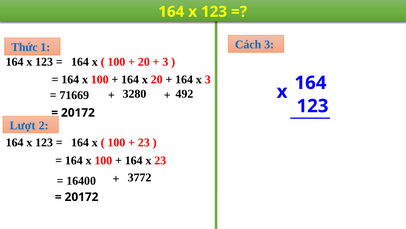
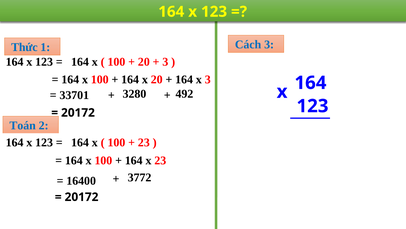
71669: 71669 -> 33701 (74, 95)
Lượt: Lượt -> Toán (23, 125)
